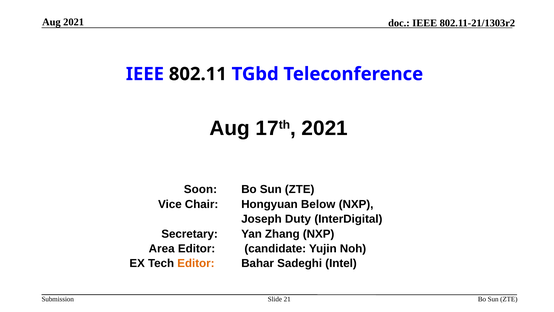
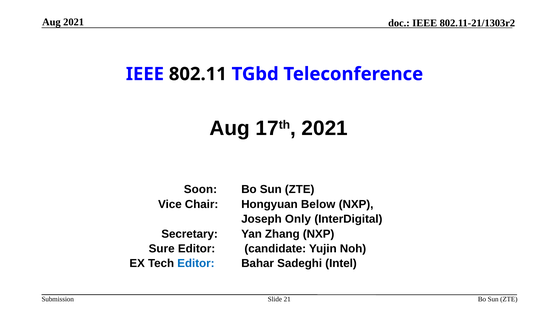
Duty: Duty -> Only (298, 219)
Area: Area -> Sure (162, 248)
Editor colour: orange -> blue (196, 263)
